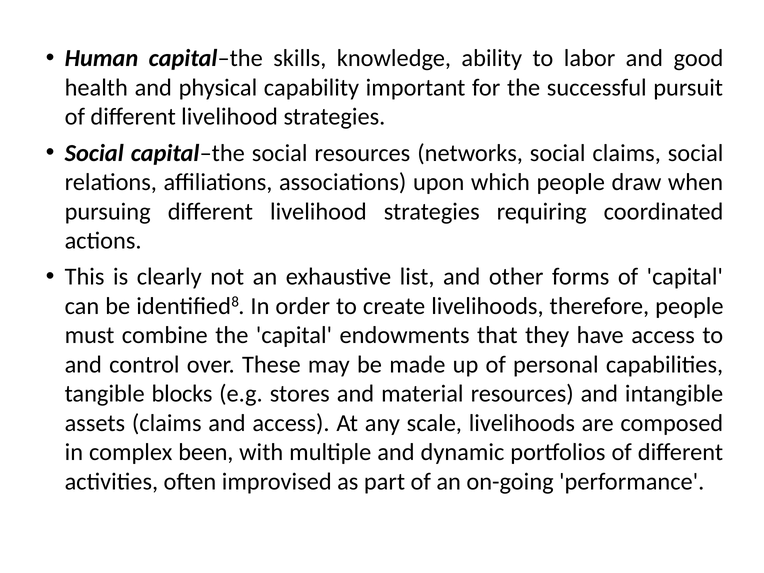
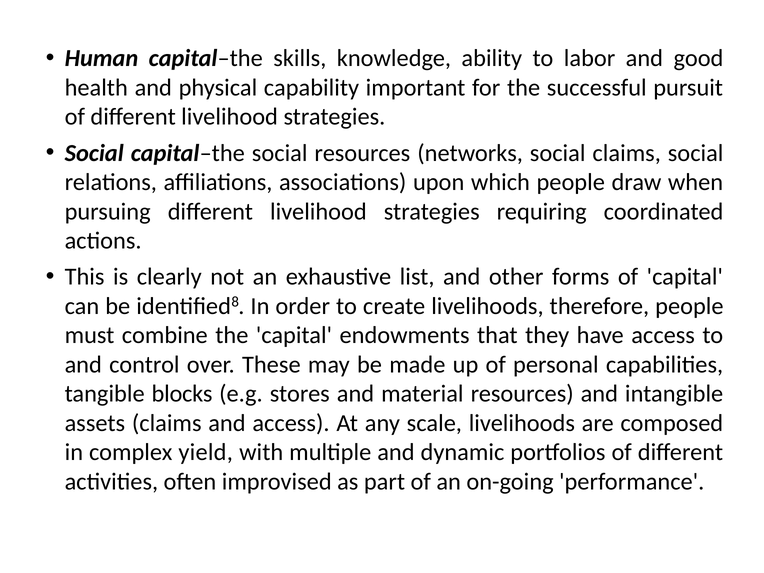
been: been -> yield (206, 452)
